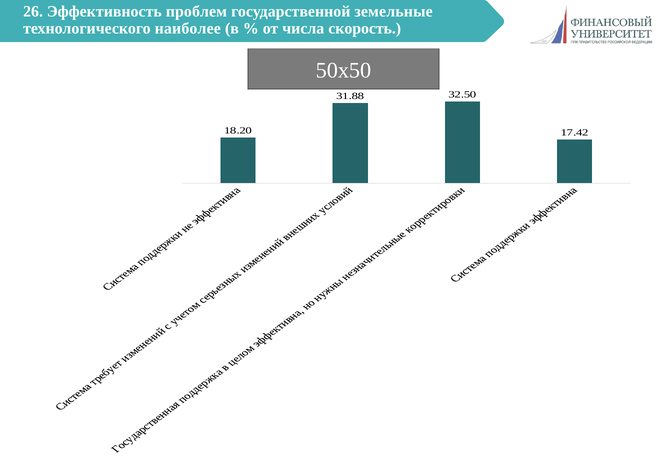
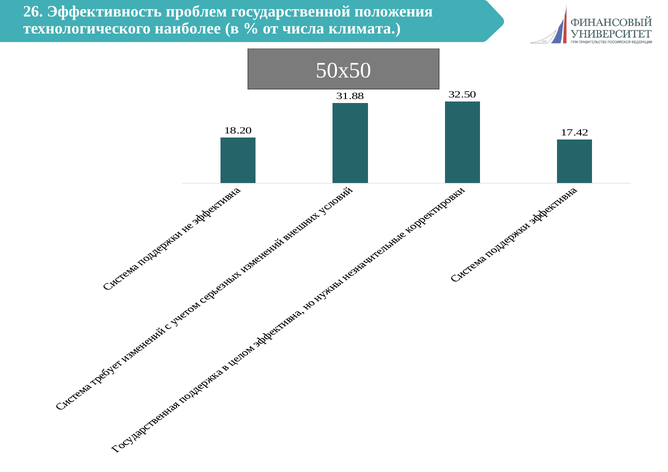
земельные: земельные -> положения (394, 11)
скорость: скорость -> климата (365, 28)
